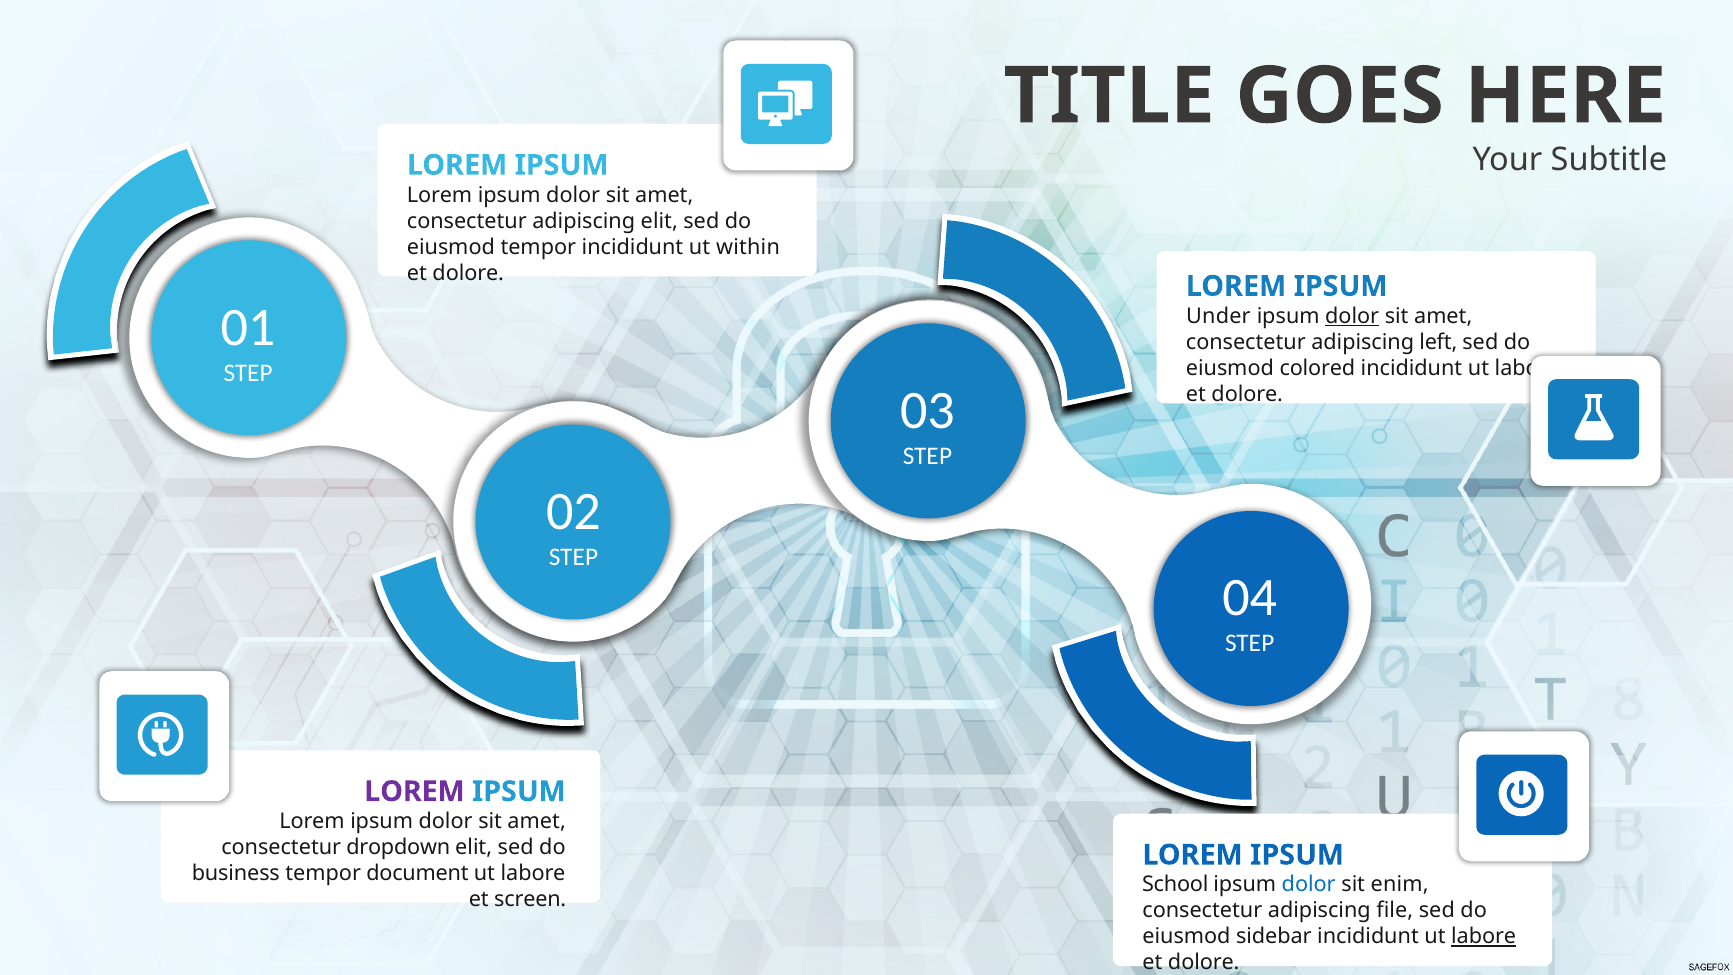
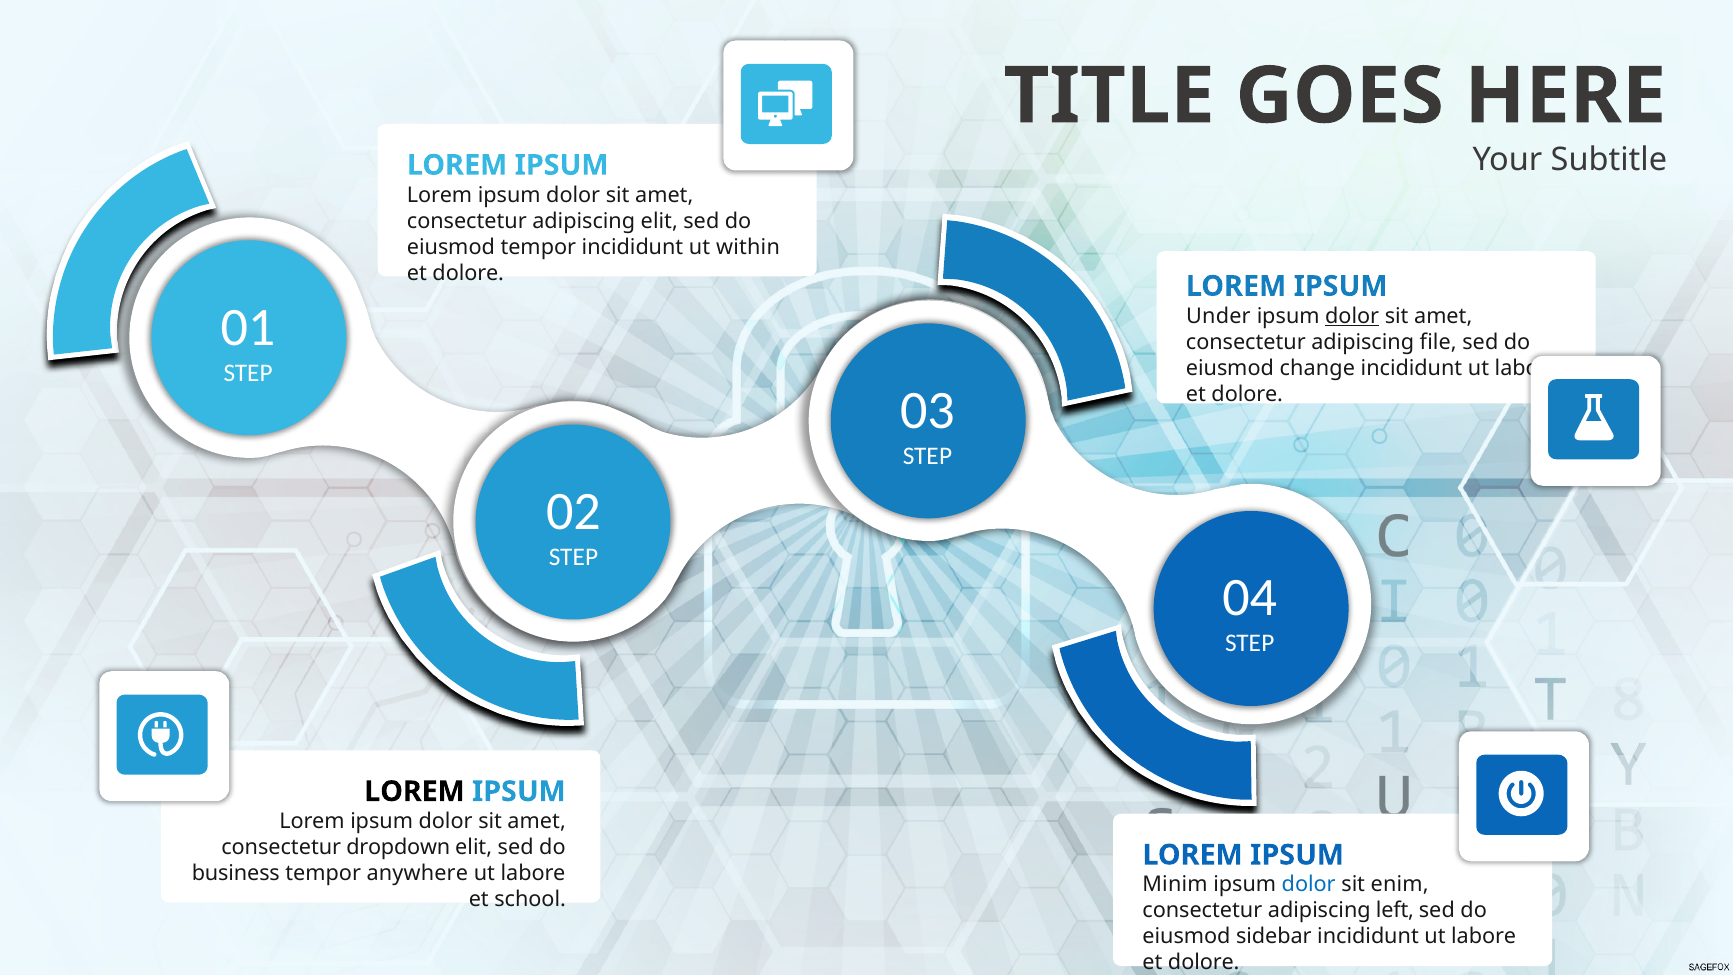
left: left -> file (1438, 342)
colored: colored -> change (1317, 368)
LOREM colour: purple -> black (415, 791)
document: document -> anywhere (417, 873)
School: School -> Minim (1175, 885)
screen: screen -> school (530, 899)
file: file -> left (1395, 911)
labore underline: present -> none (1484, 937)
